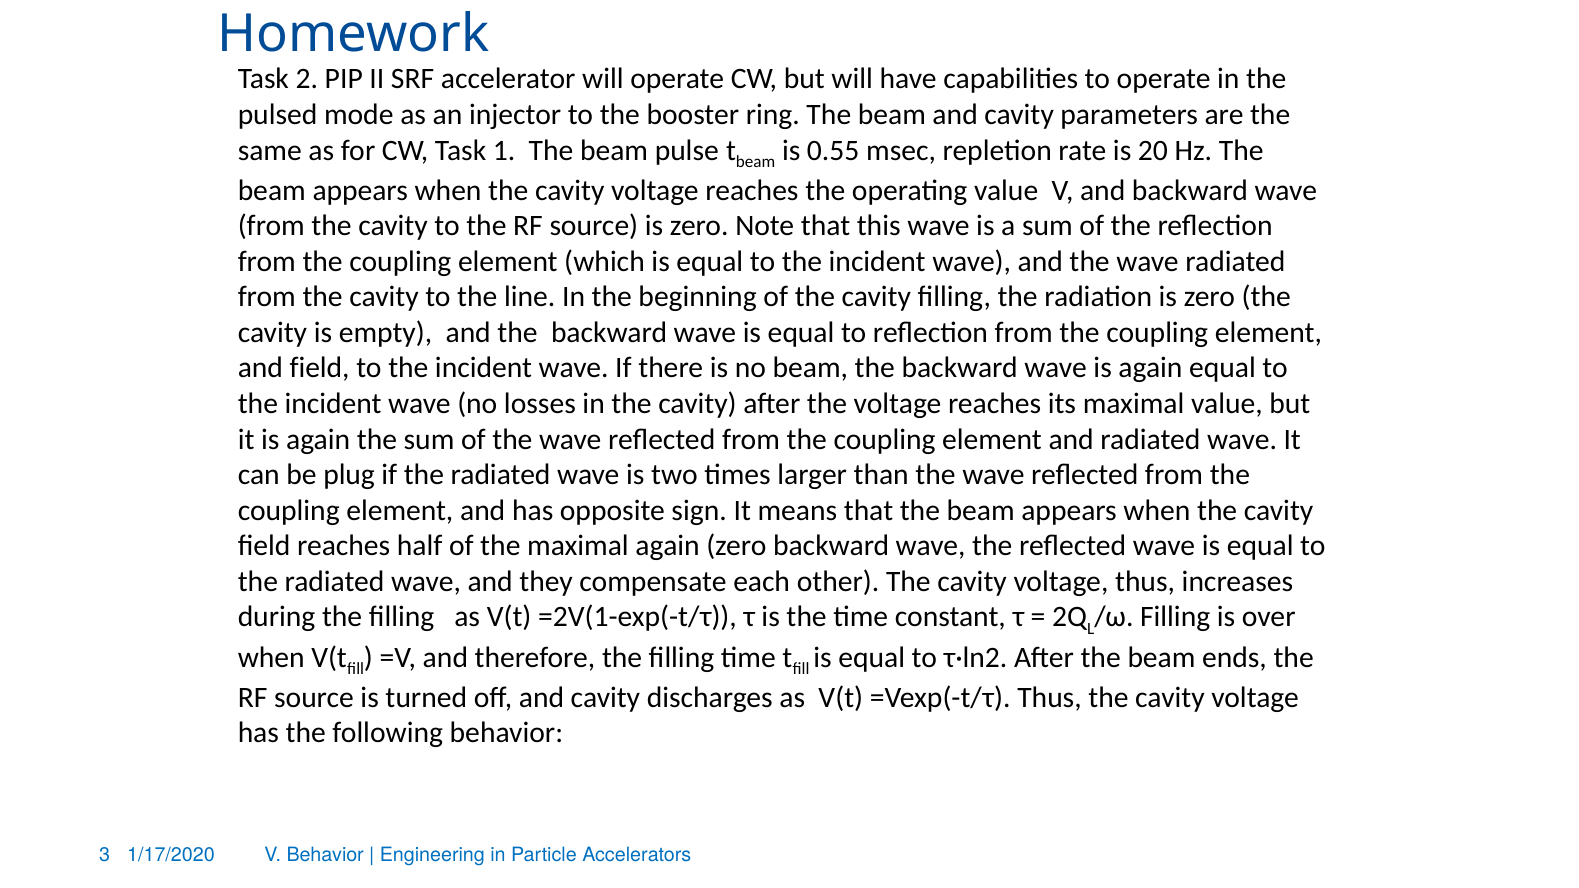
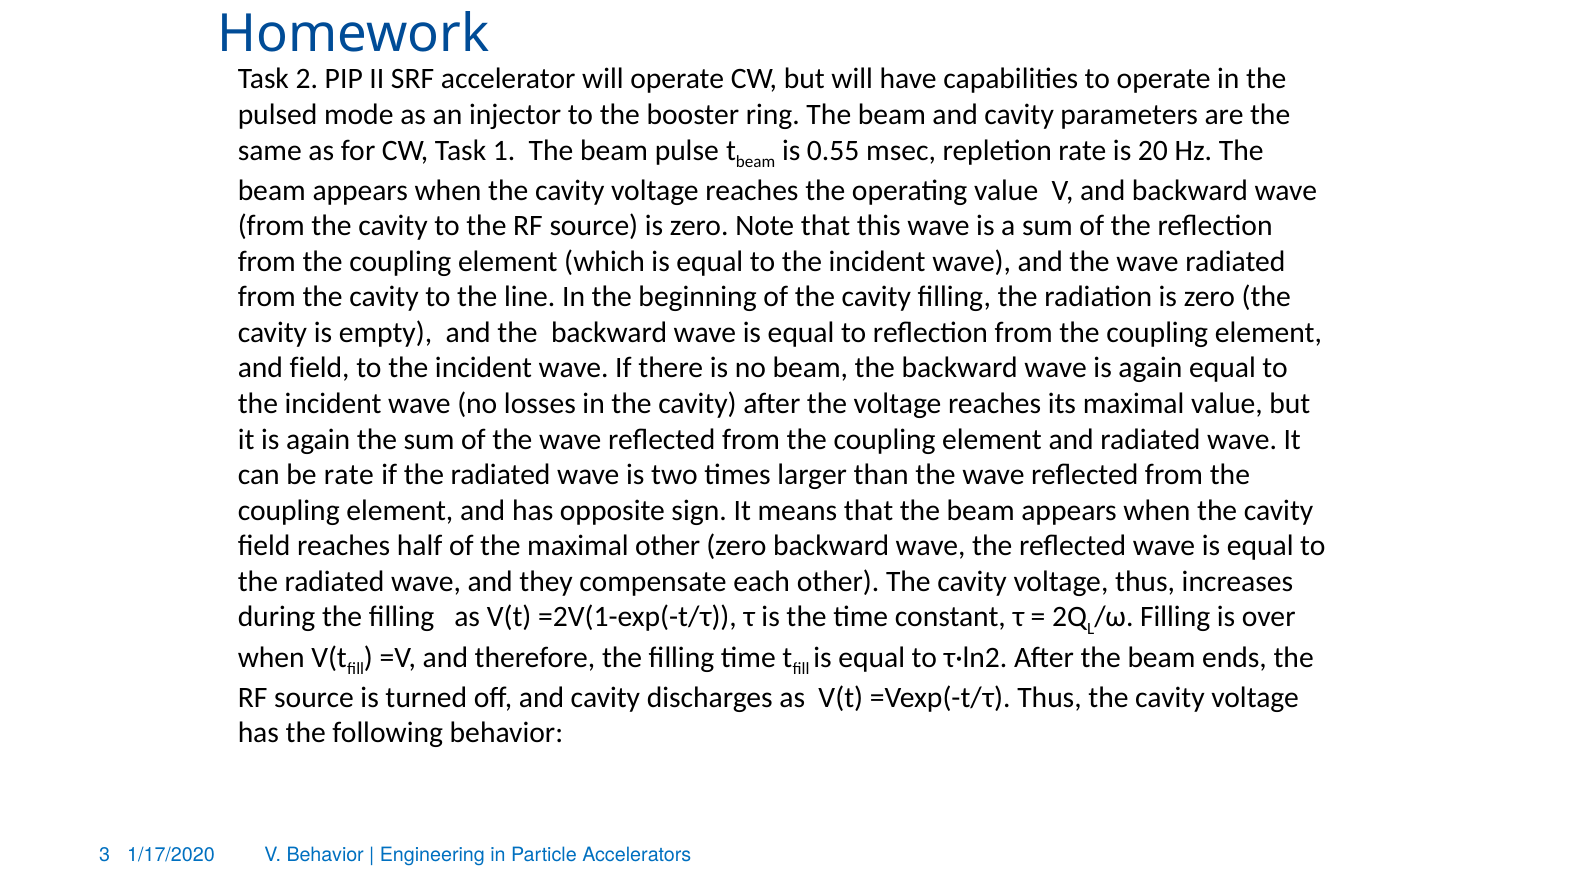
be plug: plug -> rate (349, 475)
maximal again: again -> other (668, 546)
